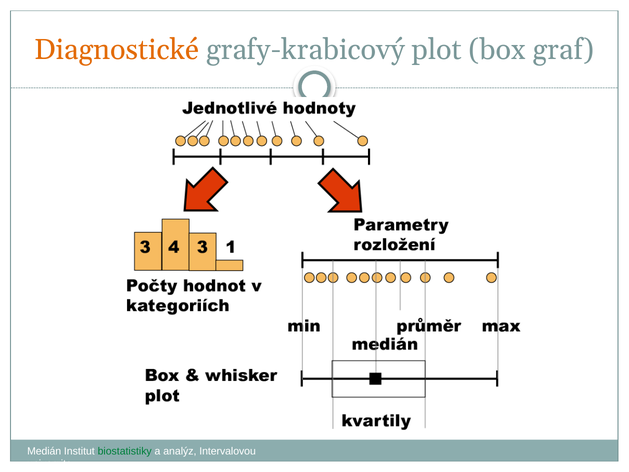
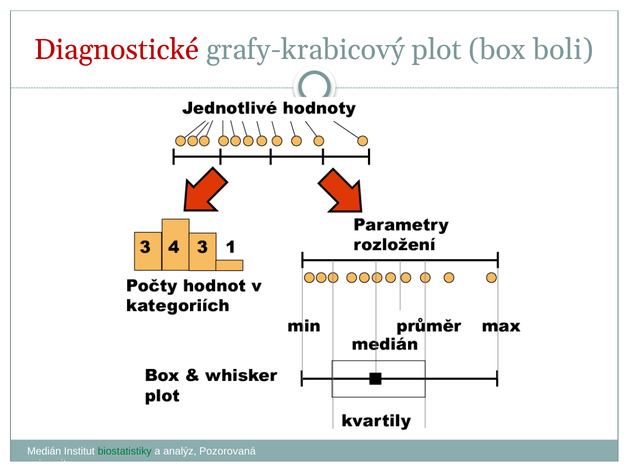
Diagnostické colour: orange -> red (117, 50)
graf: graf -> boli (563, 50)
Intervalovou: Intervalovou -> Pozorovaná (228, 451)
